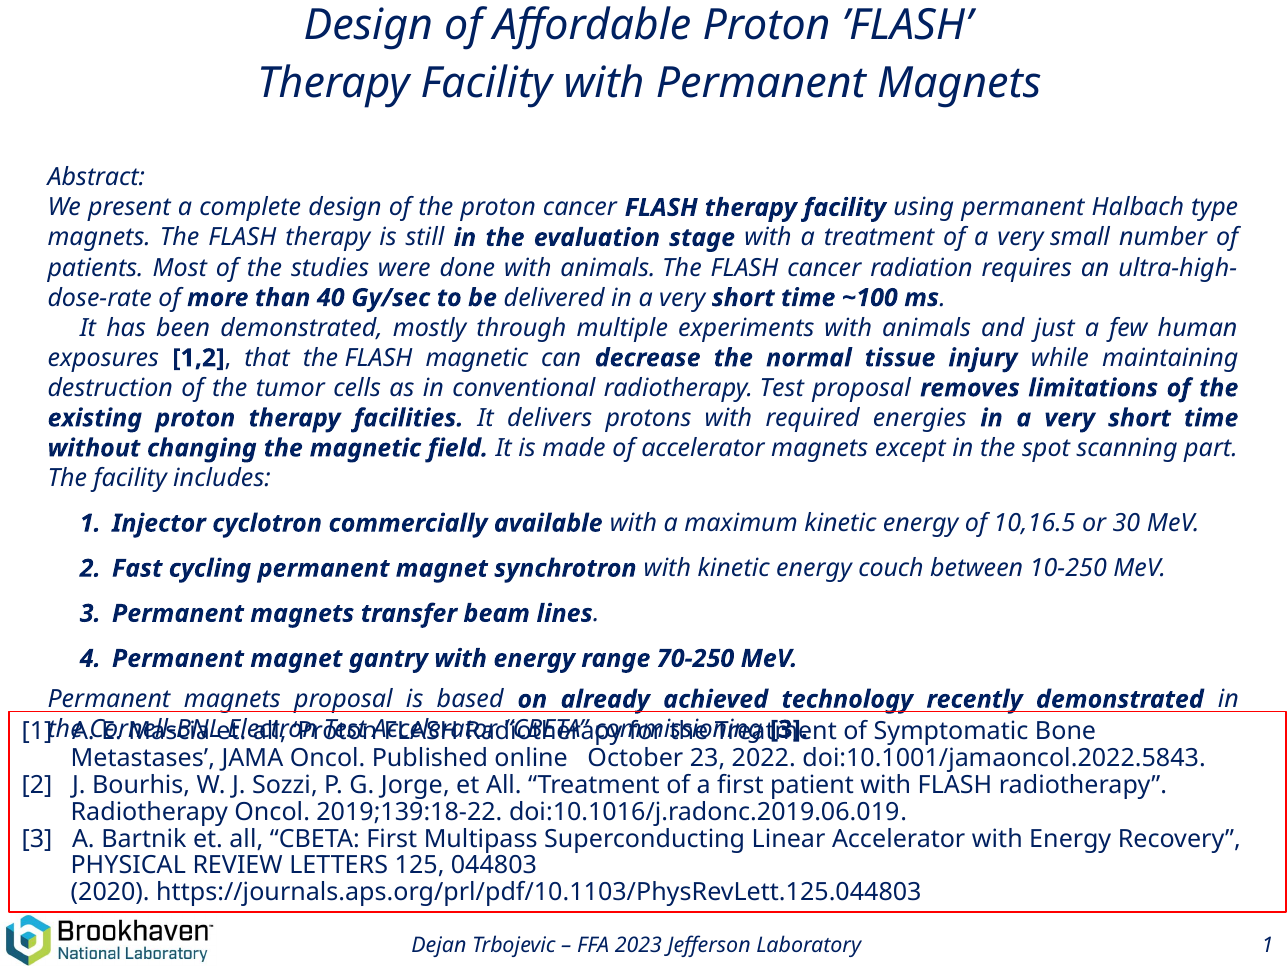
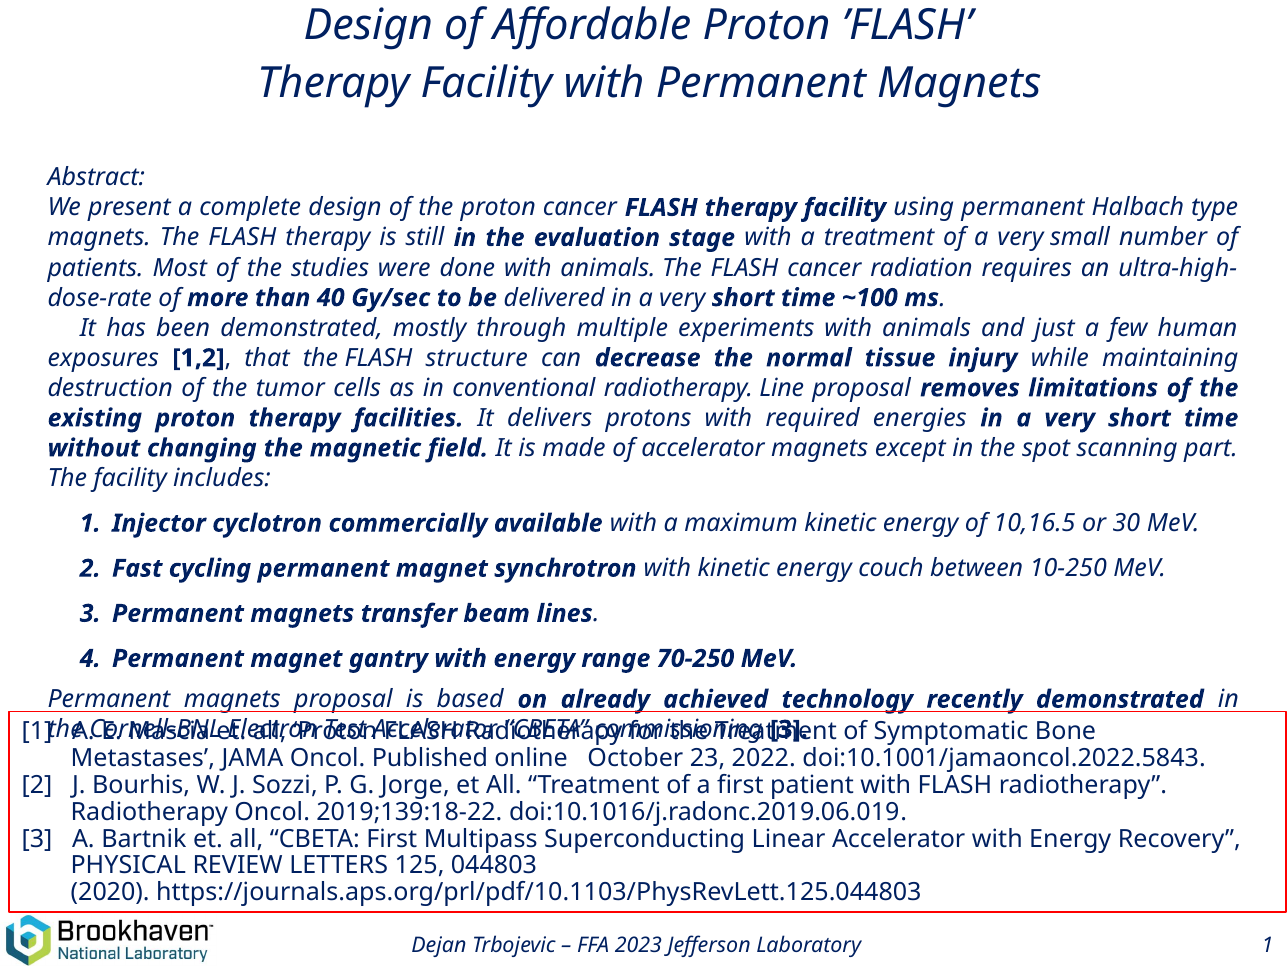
FLASH magnetic: magnetic -> structure (477, 358)
radiotherapy Test: Test -> Line (782, 388)
